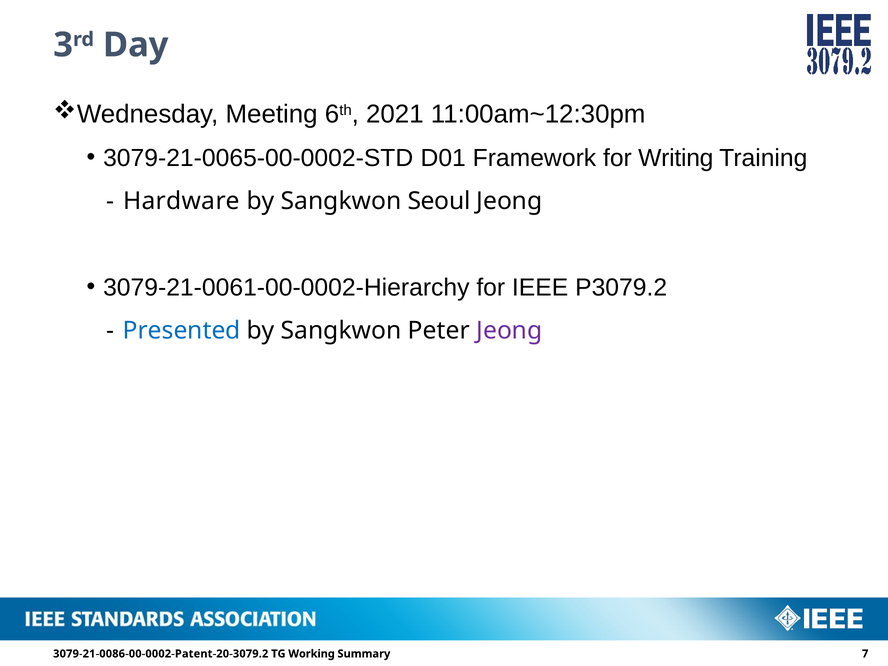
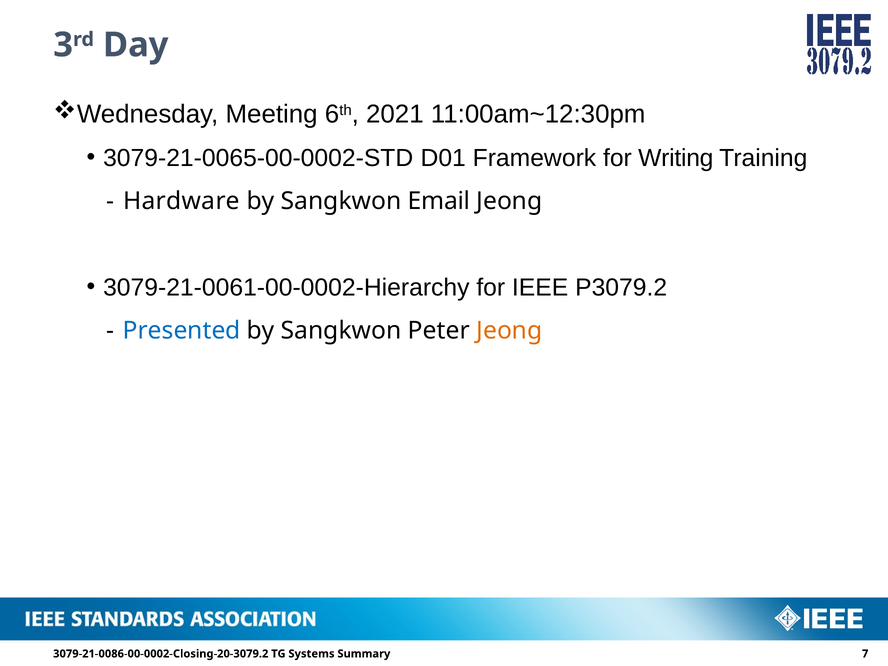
Seoul: Seoul -> Email (439, 201)
Jeong colour: purple -> orange (509, 331)
3079-21-0086-00-0002-Patent-20-3079.2: 3079-21-0086-00-0002-Patent-20-3079.2 -> 3079-21-0086-00-0002-Closing-20-3079.2 (161, 654)
Working: Working -> Systems (311, 654)
